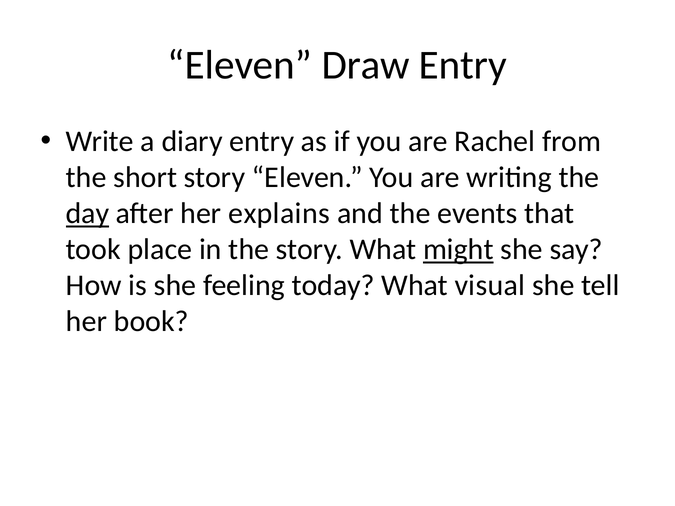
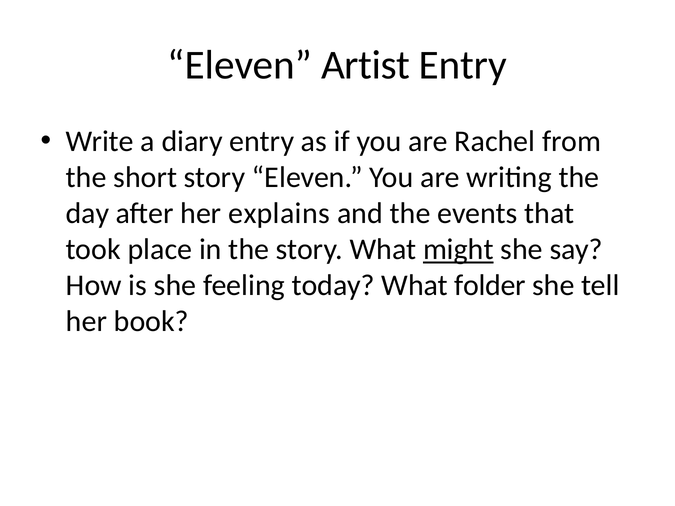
Draw: Draw -> Artist (366, 65)
day underline: present -> none (87, 214)
visual: visual -> folder (490, 286)
